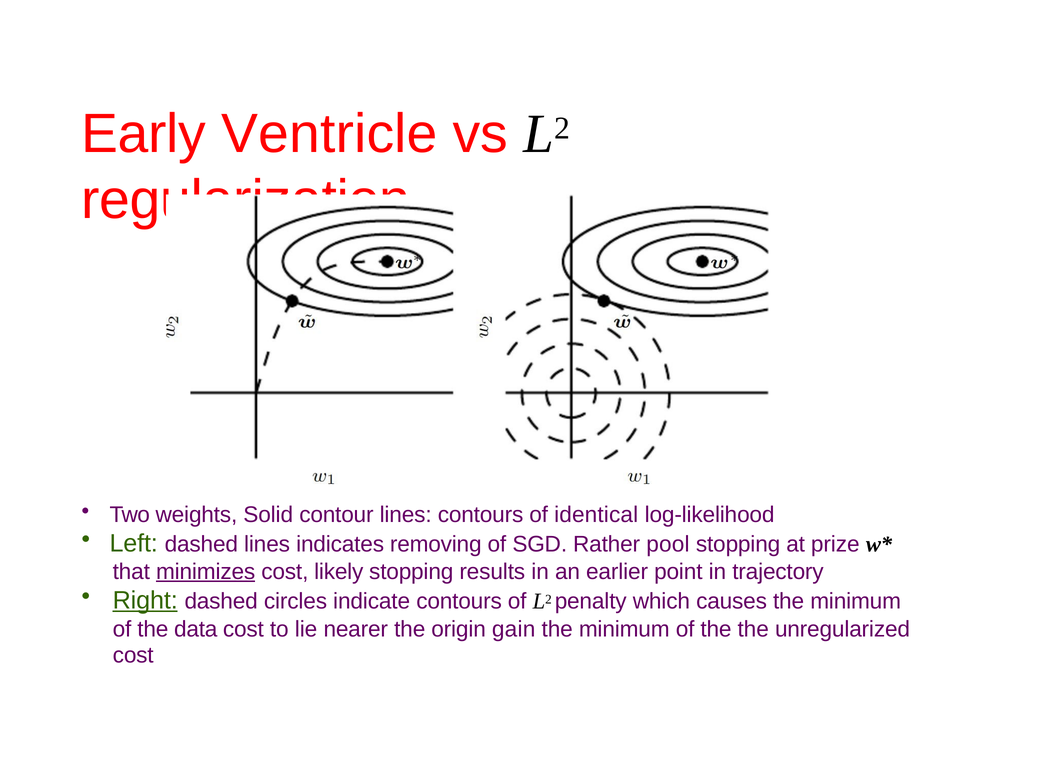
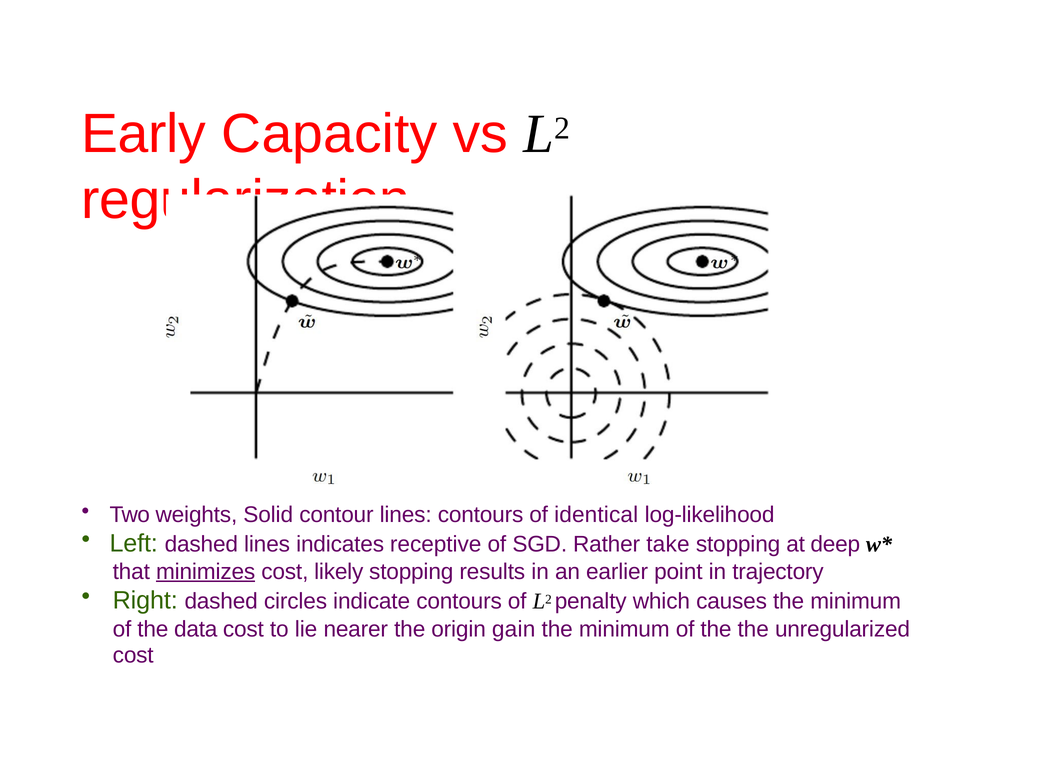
Ventricle: Ventricle -> Capacity (329, 134)
removing: removing -> receptive (436, 544)
pool: pool -> take (668, 544)
prize: prize -> deep (835, 544)
Right underline: present -> none (145, 600)
